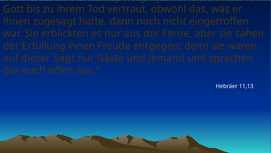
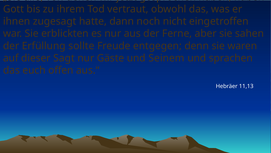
Erfüllung ihnen: ihnen -> sollte (81, 46)
Jemand: Jemand -> Seinem (166, 58)
